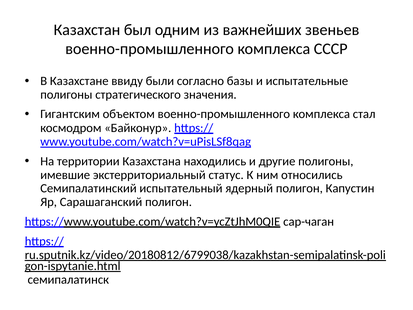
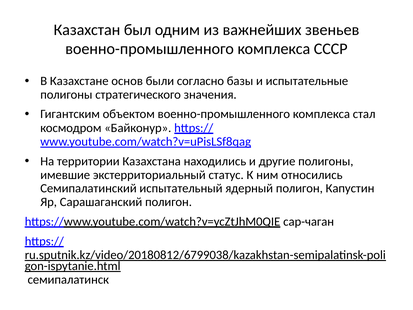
ввиду: ввиду -> основ (127, 81)
